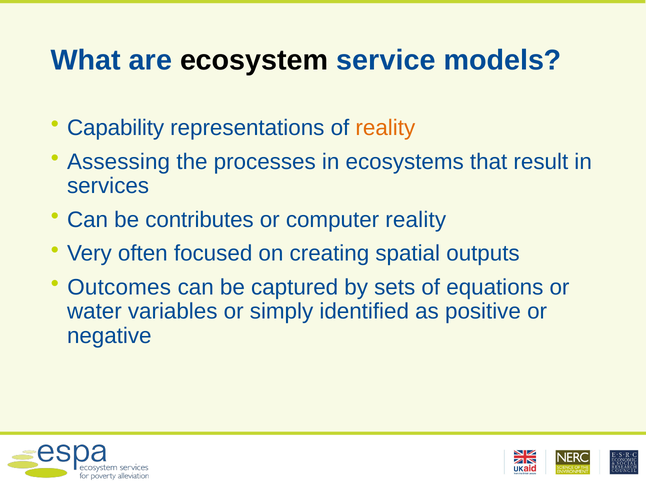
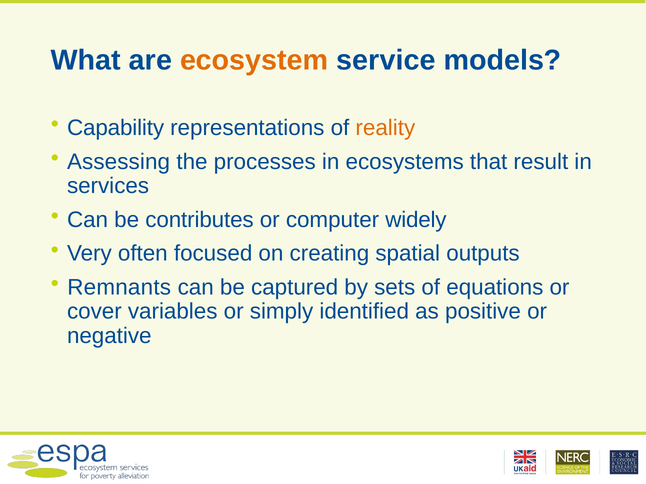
ecosystem colour: black -> orange (254, 60)
computer reality: reality -> widely (416, 220)
Outcomes: Outcomes -> Remnants (119, 288)
water: water -> cover (94, 312)
